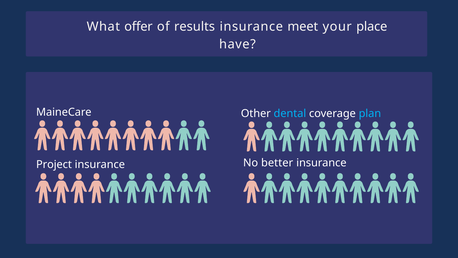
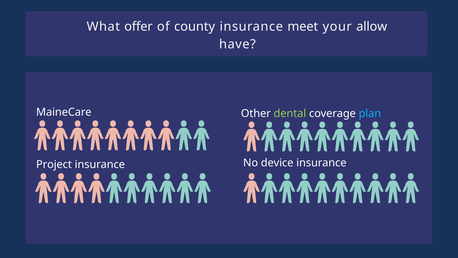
results: results -> county (195, 27)
place: place -> allow (372, 27)
dental colour: light blue -> light green (290, 114)
better: better -> device (277, 163)
